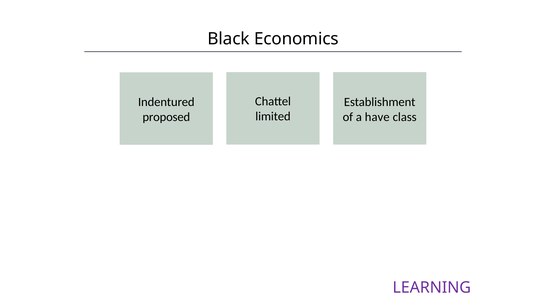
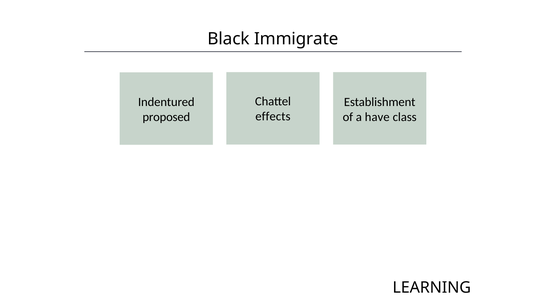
Economics: Economics -> Immigrate (296, 39)
limited: limited -> effects (273, 117)
LEARNING colour: purple -> black (432, 288)
